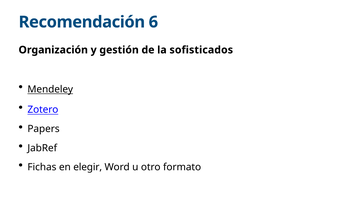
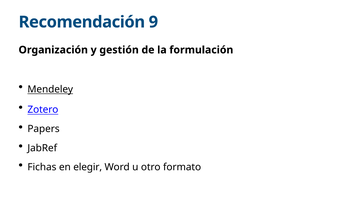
6: 6 -> 9 (153, 22)
sofisticados: sofisticados -> formulación (201, 50)
